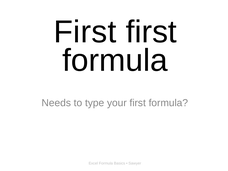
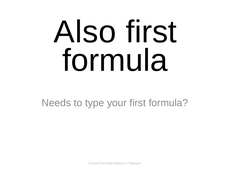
First: First -> Also (85, 32)
